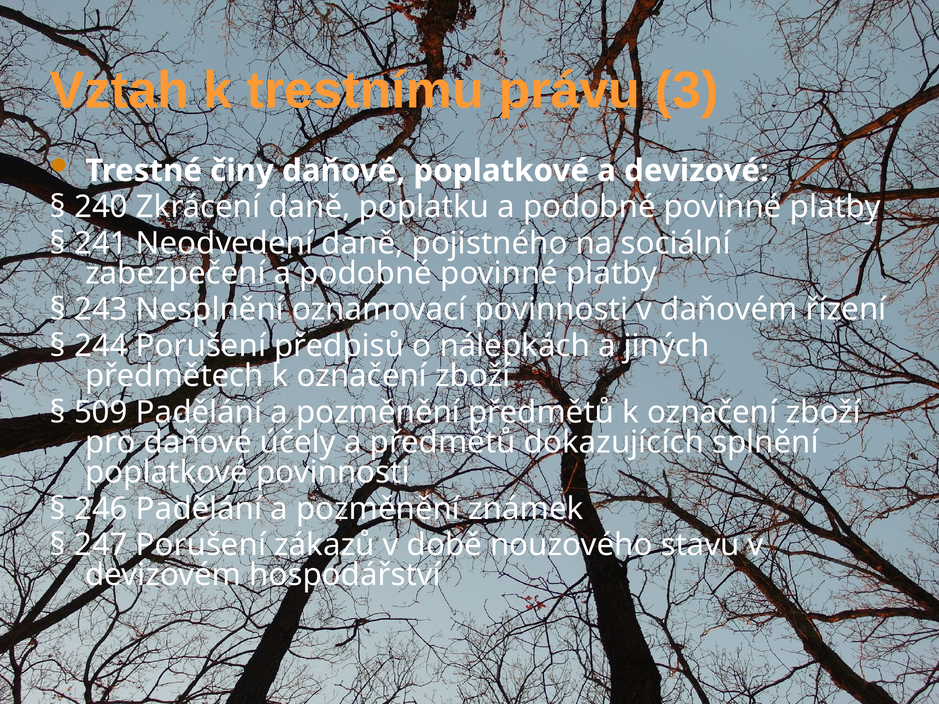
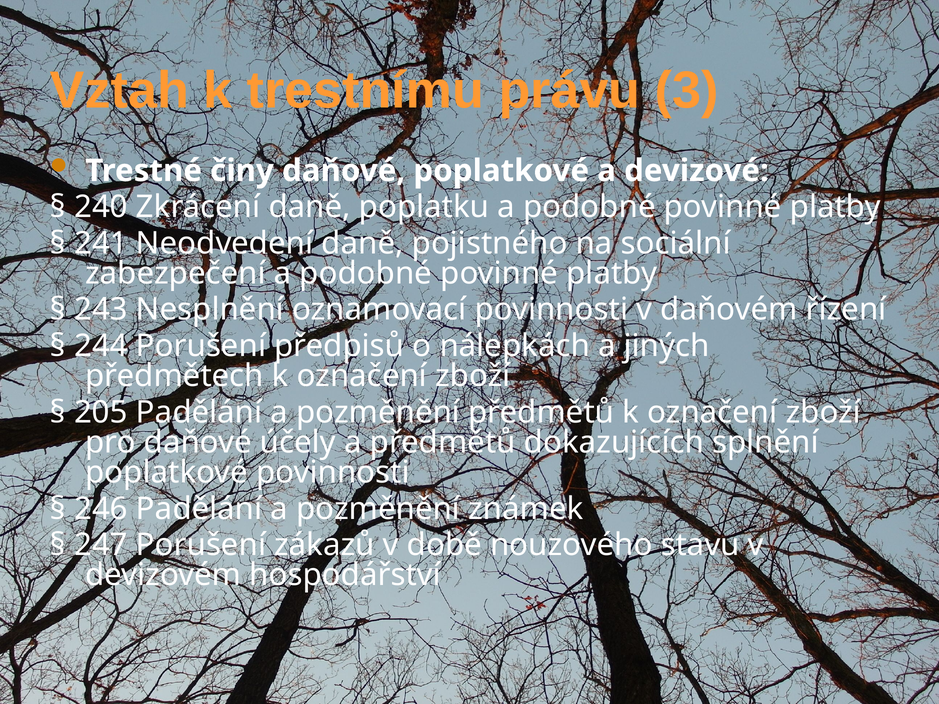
509: 509 -> 205 (101, 412)
